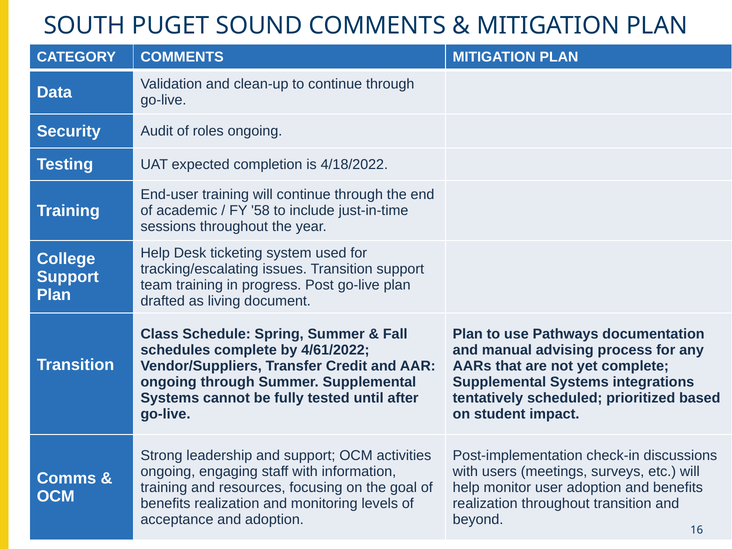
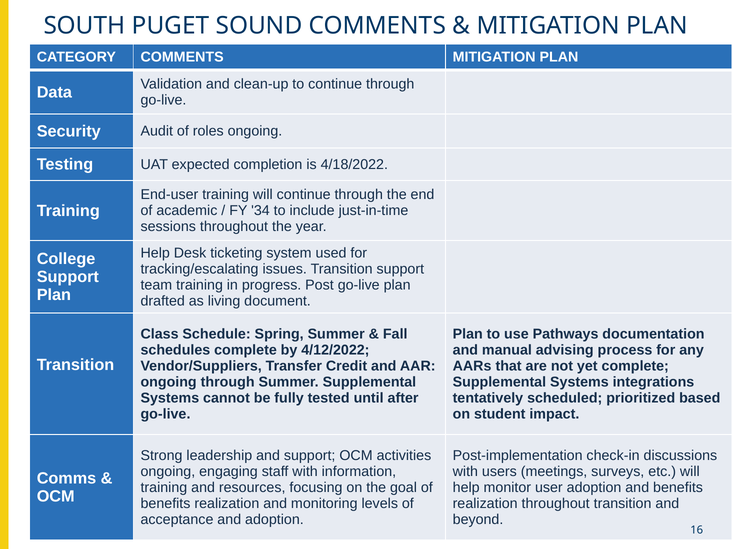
58: 58 -> 34 (260, 211)
4/61/2022: 4/61/2022 -> 4/12/2022 (335, 350)
